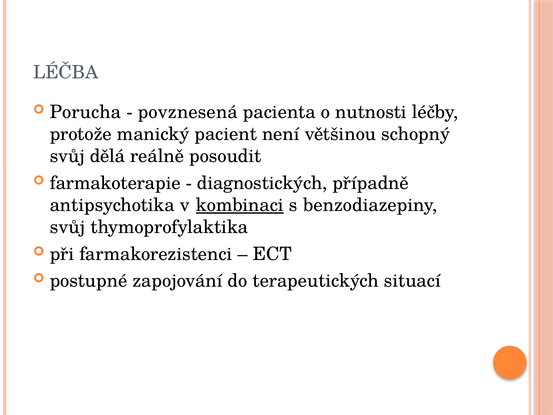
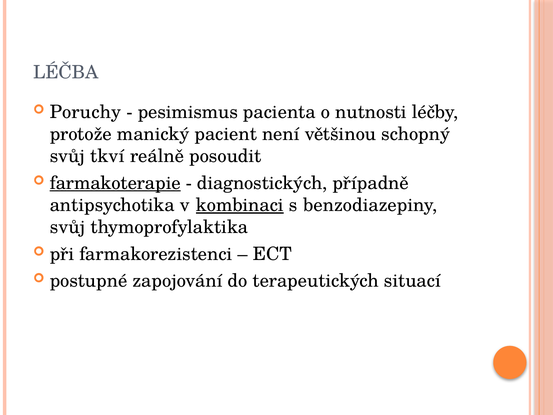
Porucha: Porucha -> Poruchy (85, 112)
povznesená: povznesená -> pesimismus (188, 112)
dělá: dělá -> tkví (107, 156)
farmakoterapie underline: none -> present (115, 183)
